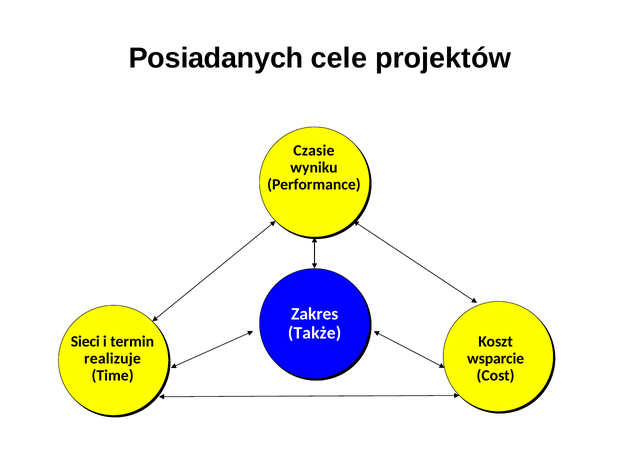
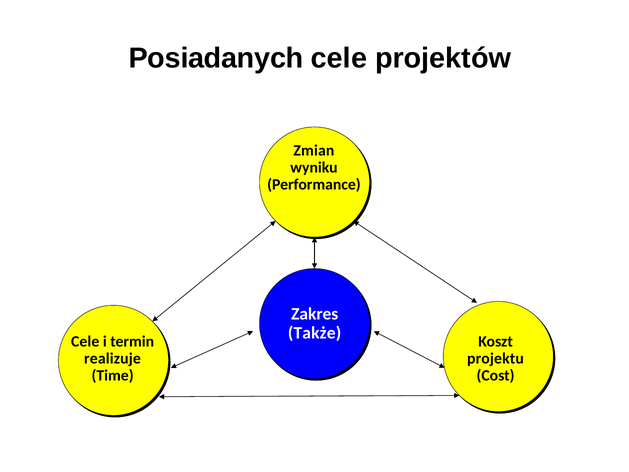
Czasie: Czasie -> Zmian (314, 150)
Sieci: Sieci -> Cele (85, 342)
wsparcie: wsparcie -> projektu (495, 359)
